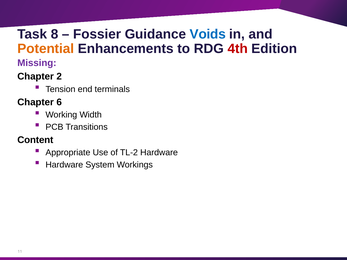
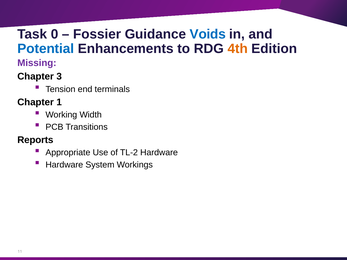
8: 8 -> 0 (55, 34)
Potential colour: orange -> blue (46, 49)
4th colour: red -> orange (238, 49)
2: 2 -> 3 (59, 77)
6: 6 -> 1 (59, 102)
Content: Content -> Reports (35, 140)
